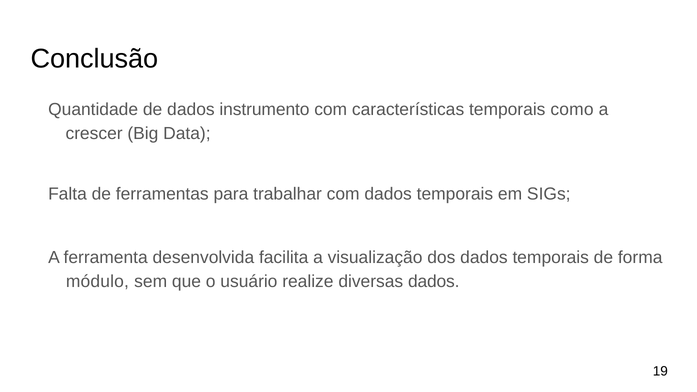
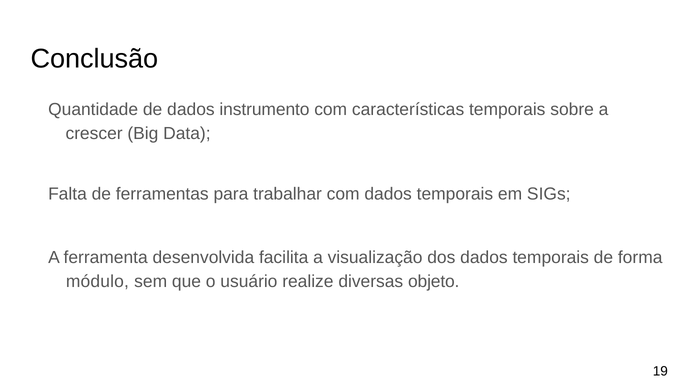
como: como -> sobre (572, 110)
diversas dados: dados -> objeto (434, 282)
